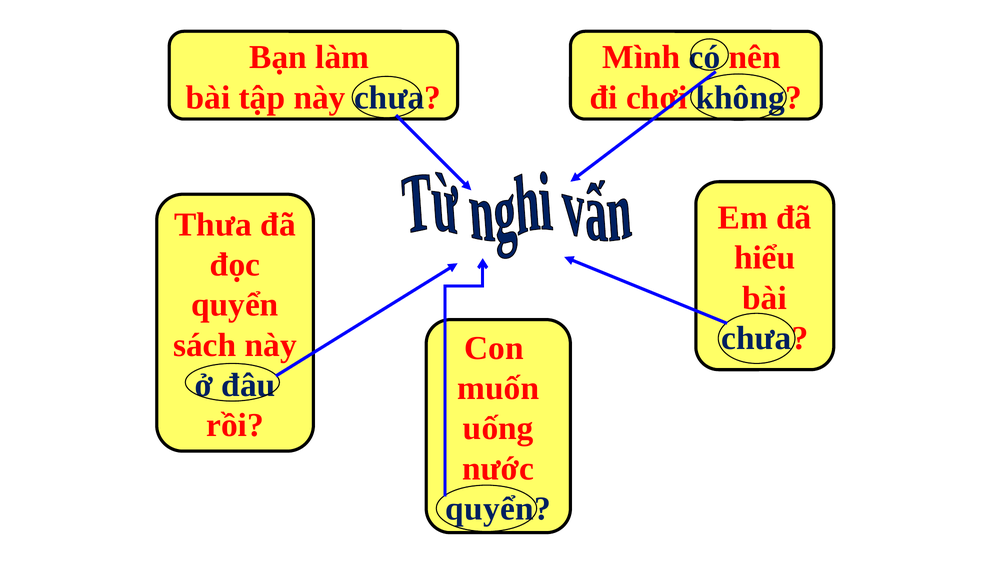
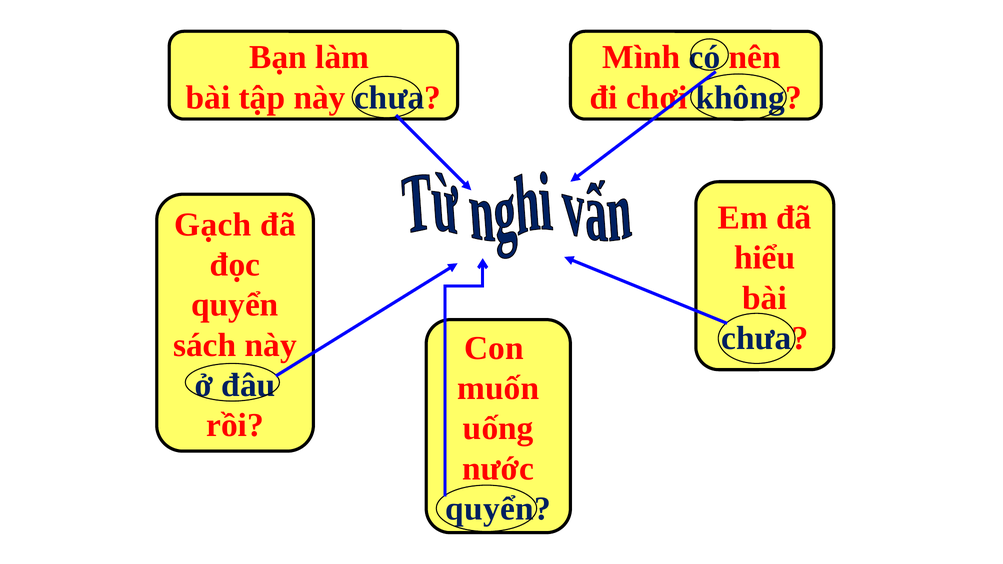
Thưa: Thưa -> Gạch (213, 225)
